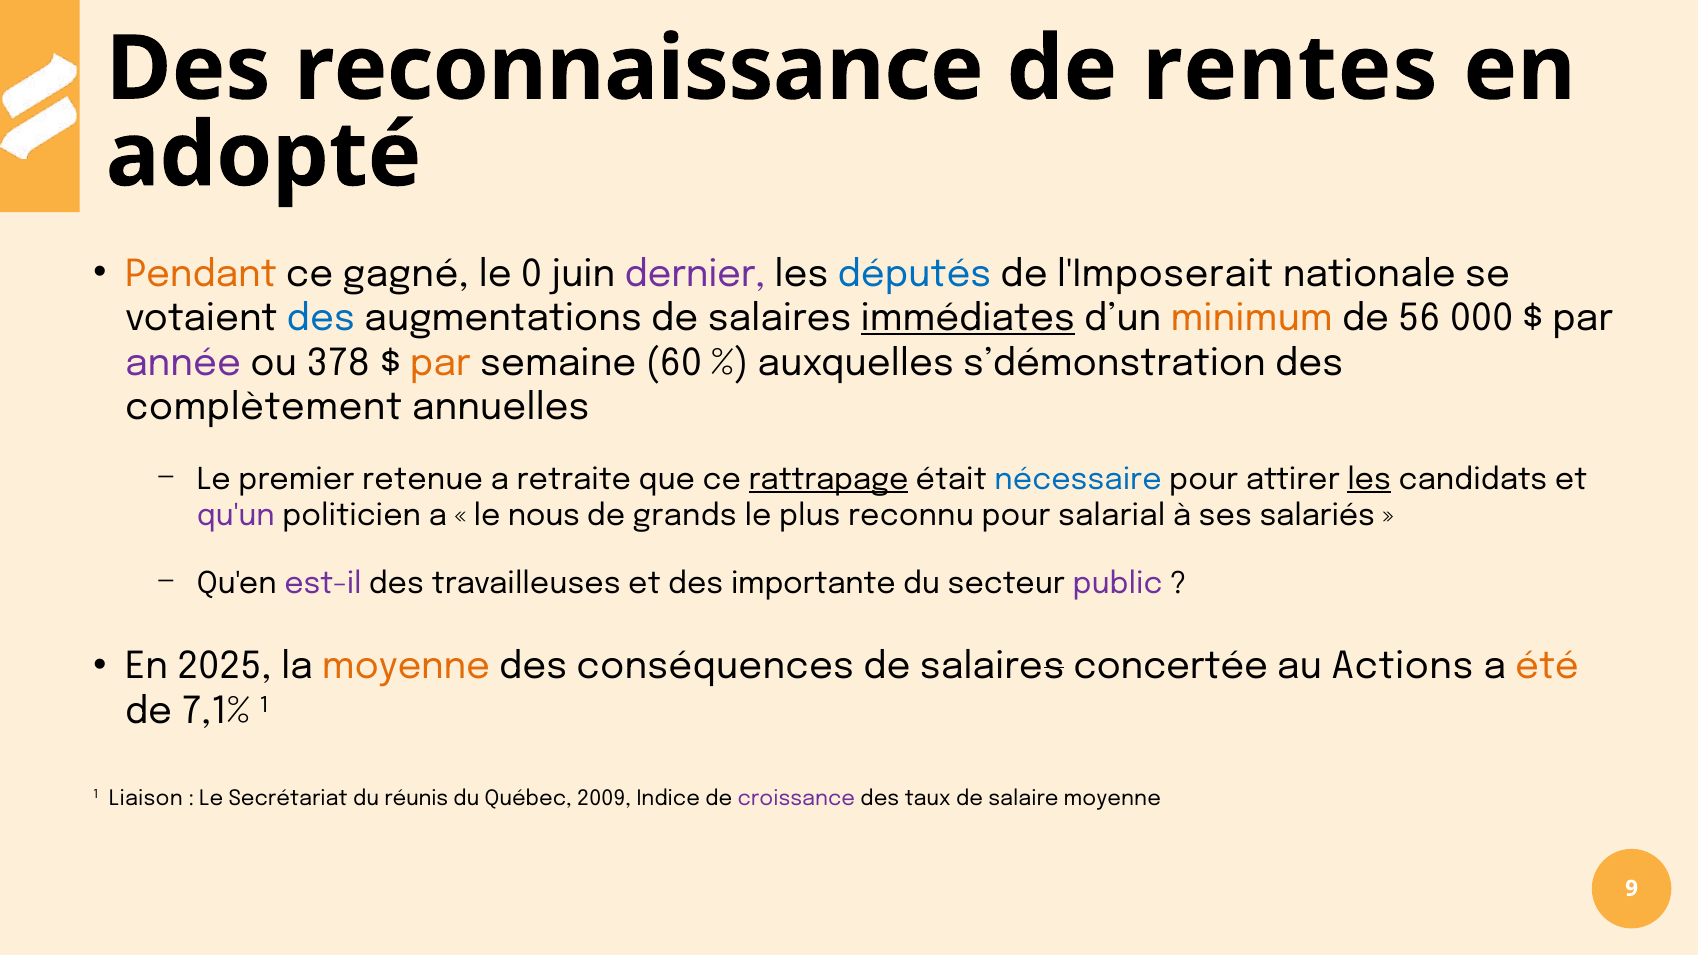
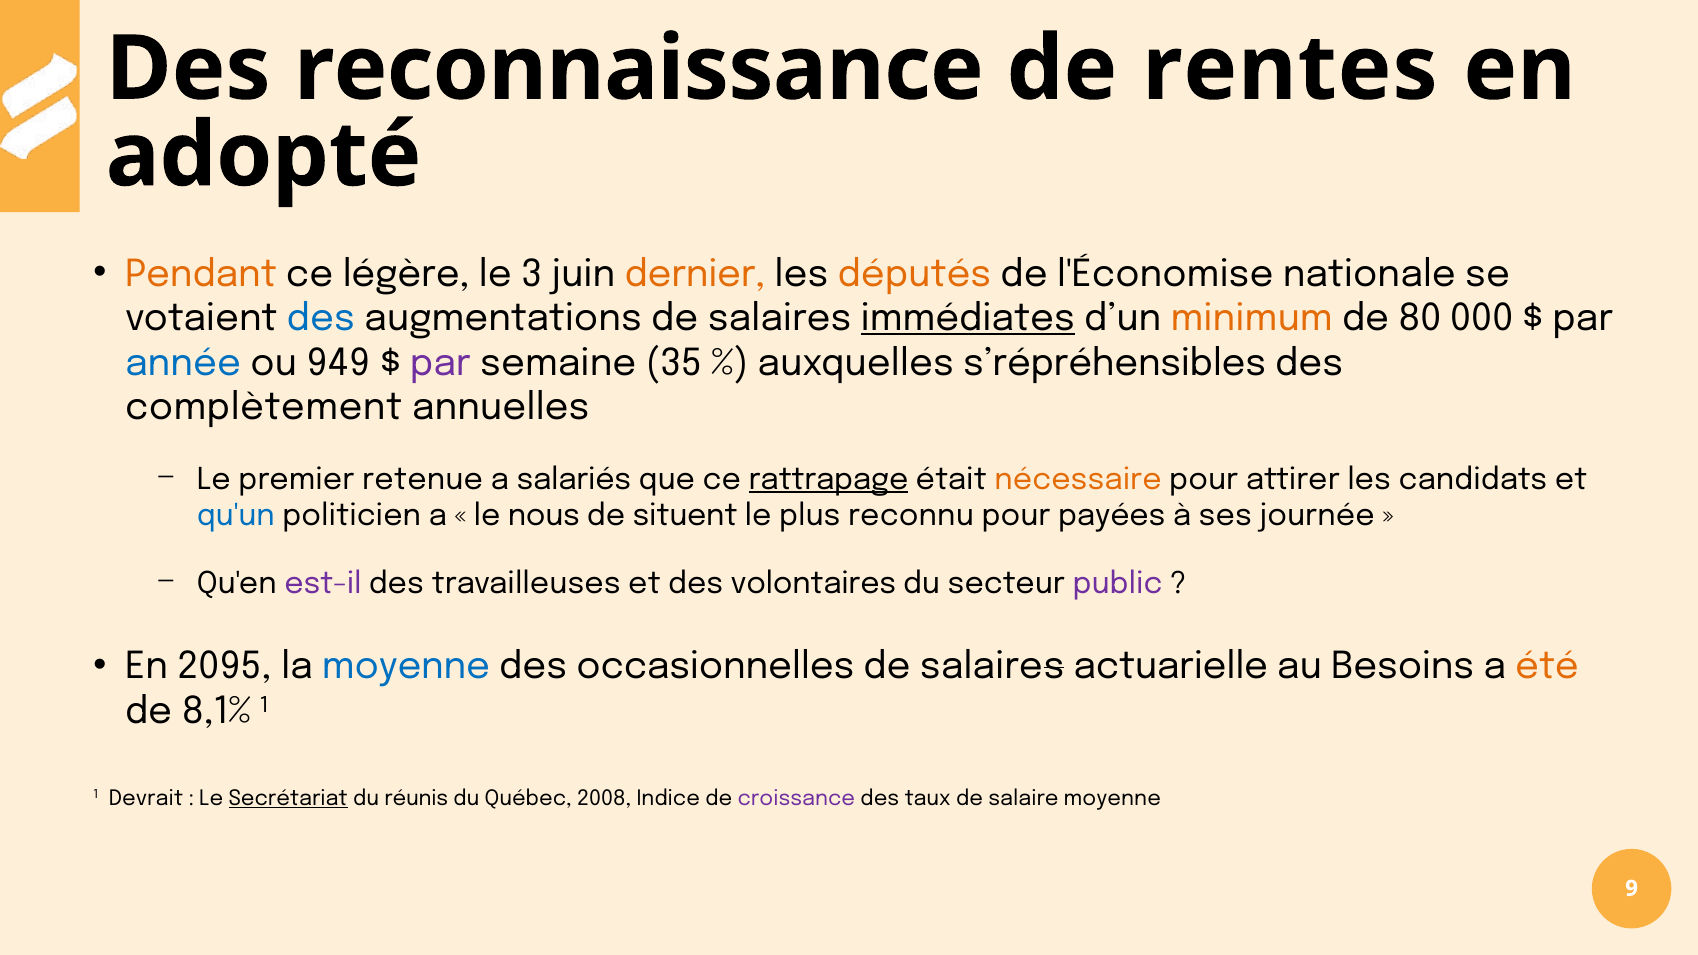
gagné: gagné -> légère (406, 274)
0: 0 -> 3 (532, 274)
dernier colour: purple -> orange (695, 274)
députés colour: blue -> orange (914, 274)
l'Imposerait: l'Imposerait -> l'Économise (1165, 274)
56: 56 -> 80 (1420, 318)
année colour: purple -> blue (183, 363)
378: 378 -> 949 (338, 363)
par colour: orange -> purple (440, 363)
60: 60 -> 35 (674, 363)
s’démonstration: s’démonstration -> s’répréhensibles (1115, 363)
retraite: retraite -> salariés (574, 479)
nécessaire colour: blue -> orange (1078, 479)
les underline: present -> none (1369, 479)
qu'un colour: purple -> blue (236, 515)
grands: grands -> situent (685, 515)
salarial: salarial -> payées (1112, 515)
salariés: salariés -> journée (1317, 515)
importante: importante -> volontaires (813, 583)
2025: 2025 -> 2095 (224, 667)
moyenne colour: orange -> blue (406, 667)
conséquences: conséquences -> occasionnelles (715, 667)
concertée: concertée -> actuarielle (1171, 667)
Actions: Actions -> Besoins (1403, 667)
7,1%: 7,1% -> 8,1% (216, 711)
Liaison: Liaison -> Devrait (146, 798)
Secrétariat underline: none -> present (288, 798)
2009: 2009 -> 2008 (604, 798)
